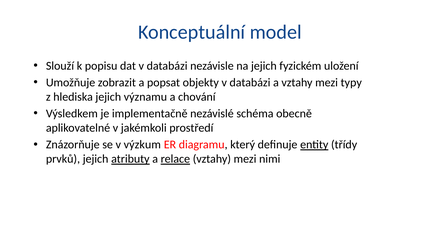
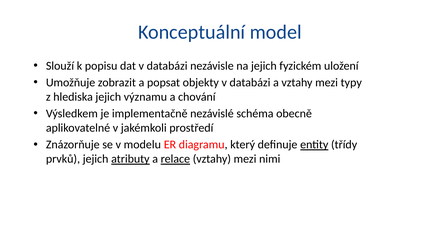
výzkum: výzkum -> modelu (142, 144)
